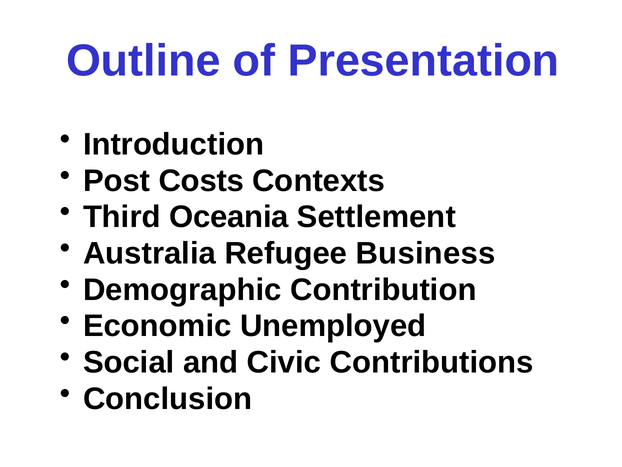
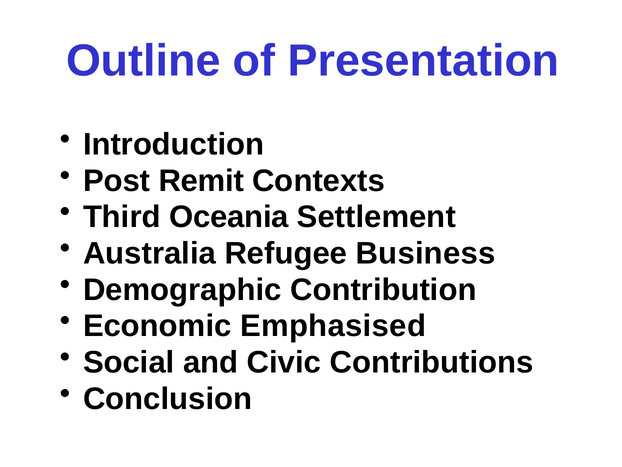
Costs: Costs -> Remit (201, 181)
Unemployed: Unemployed -> Emphasised (333, 326)
